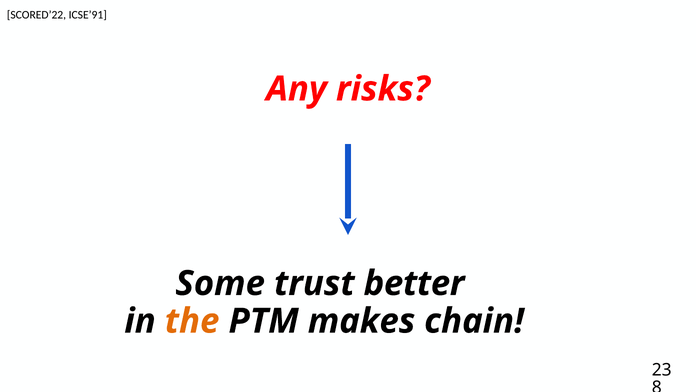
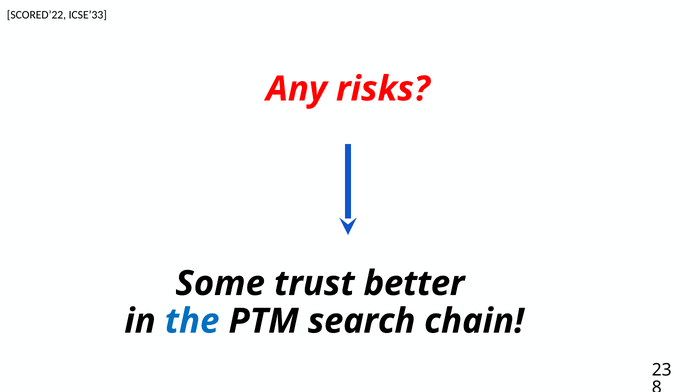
ICSE’91: ICSE’91 -> ICSE’33 (88, 15)
the colour: orange -> blue (192, 321)
makes: makes -> search (362, 321)
